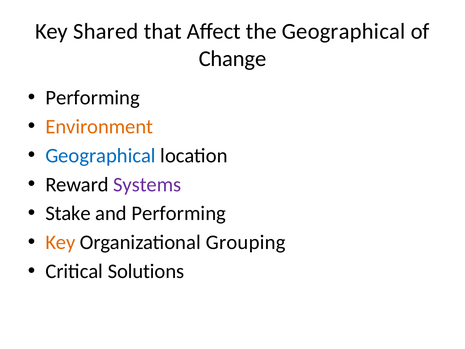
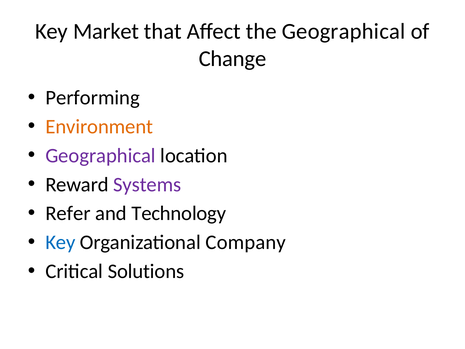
Shared: Shared -> Market (106, 31)
Geographical colour: blue -> purple (101, 155)
Stake: Stake -> Refer (68, 213)
and Performing: Performing -> Technology (179, 213)
Key colour: orange -> blue (60, 242)
Grouping: Grouping -> Company (246, 242)
